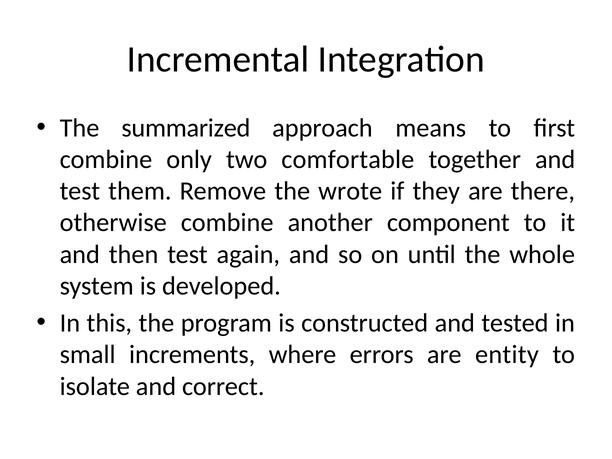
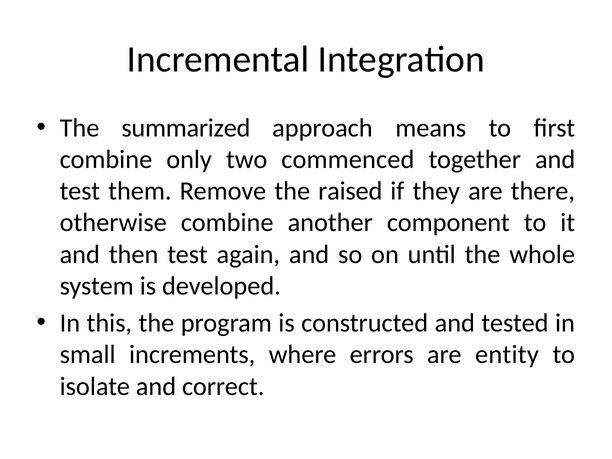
comfortable: comfortable -> commenced (348, 159)
wrote: wrote -> raised (350, 191)
